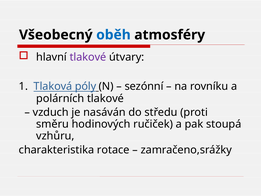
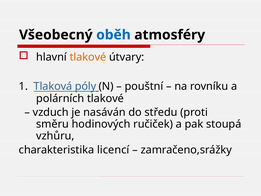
tlakové colour: purple -> orange (88, 57)
sezónní: sezónní -> pouštní (144, 86)
rotace: rotace -> licencí (113, 150)
